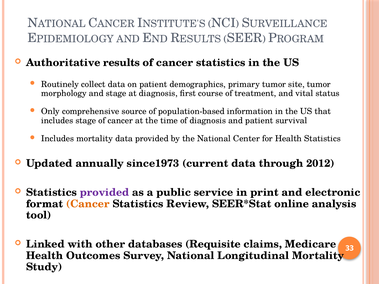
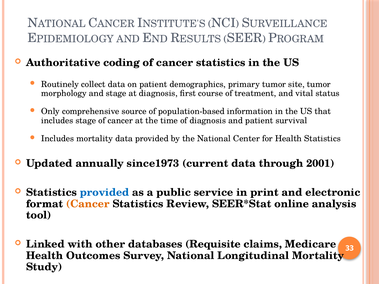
results: results -> coding (122, 63)
2012: 2012 -> 2001 (320, 164)
provided colour: purple -> blue (105, 193)
